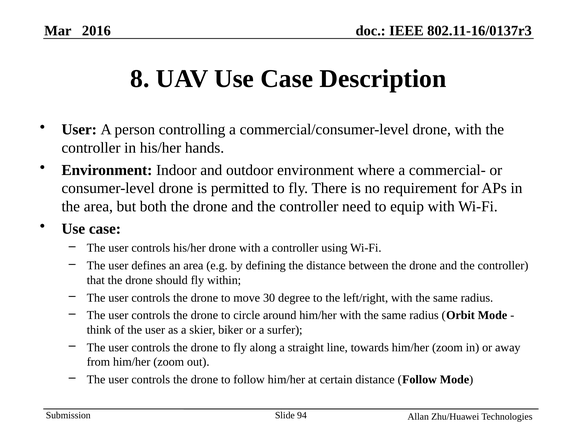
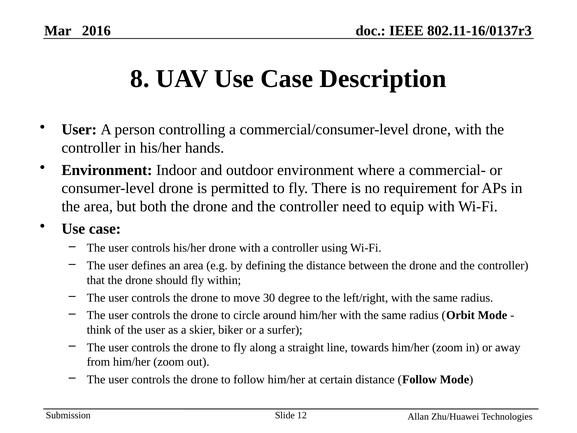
94: 94 -> 12 (302, 415)
